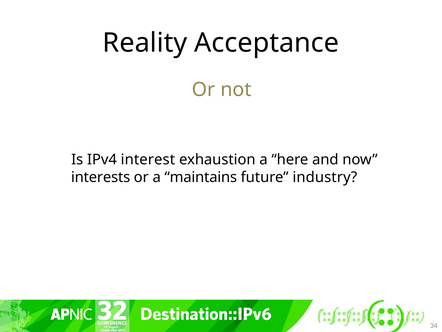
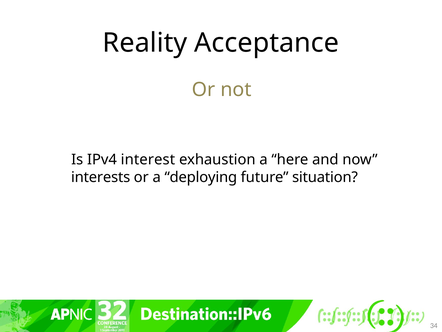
maintains: maintains -> deploying (201, 177)
industry: industry -> situation (325, 177)
